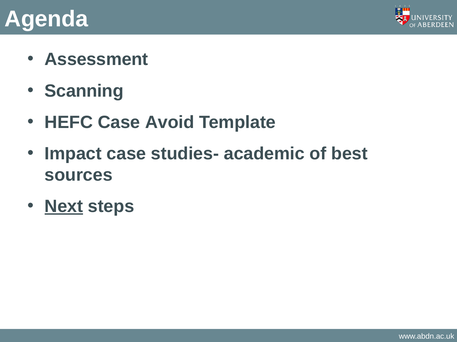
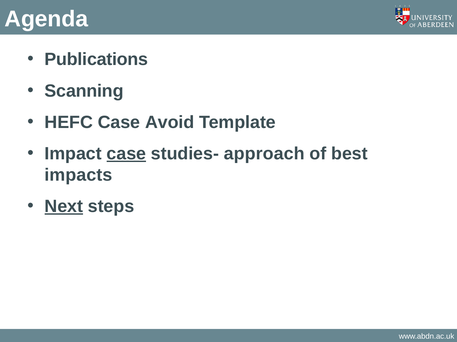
Assessment: Assessment -> Publications (96, 60)
case underline: none -> present (126, 154)
academic: academic -> approach (264, 154)
sources: sources -> impacts (79, 175)
